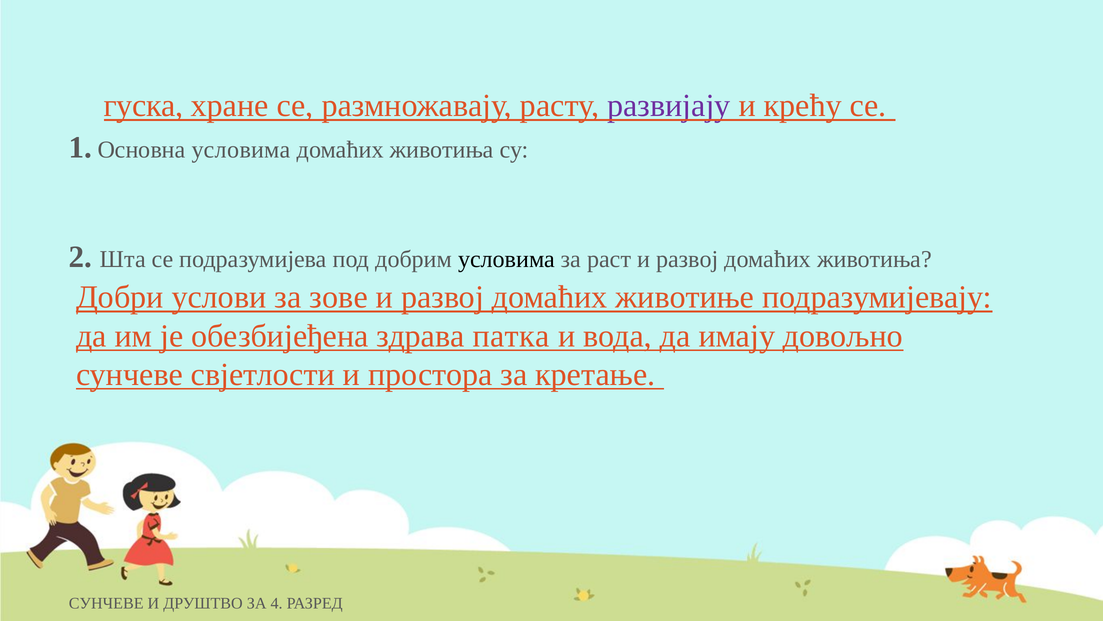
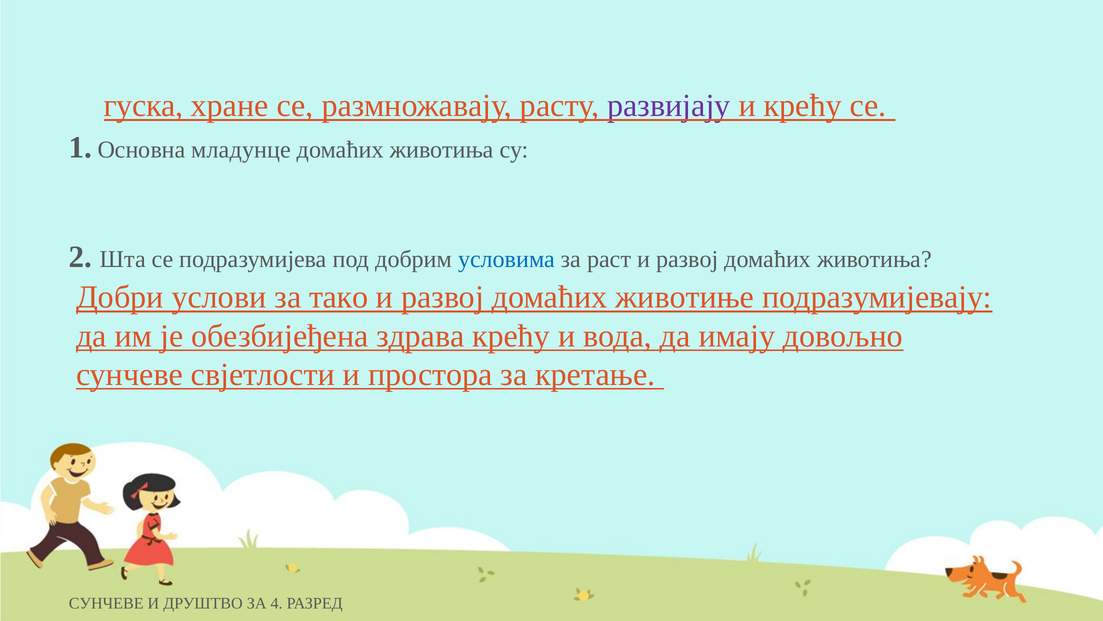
Основна условима: условима -> младунце (241, 150)
условима colour: black -> blue (507, 259)
зове: зове -> тако (339, 297)
здрава патка: патка -> крећу (511, 336)
